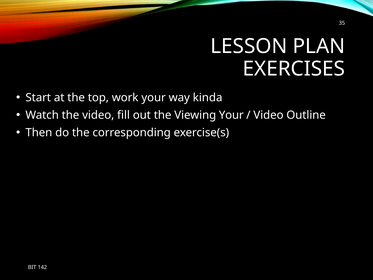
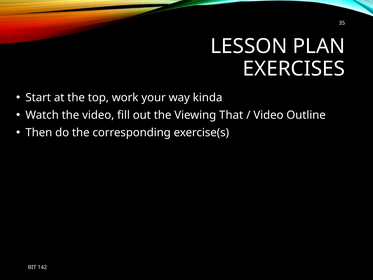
Viewing Your: Your -> That (231, 115)
